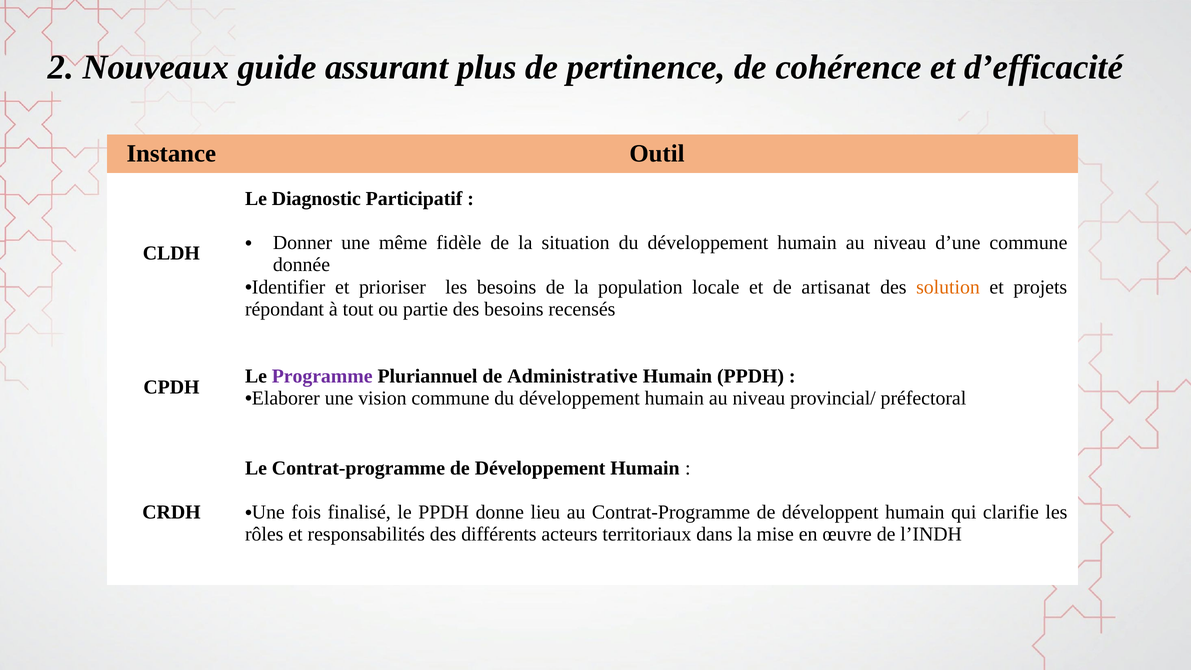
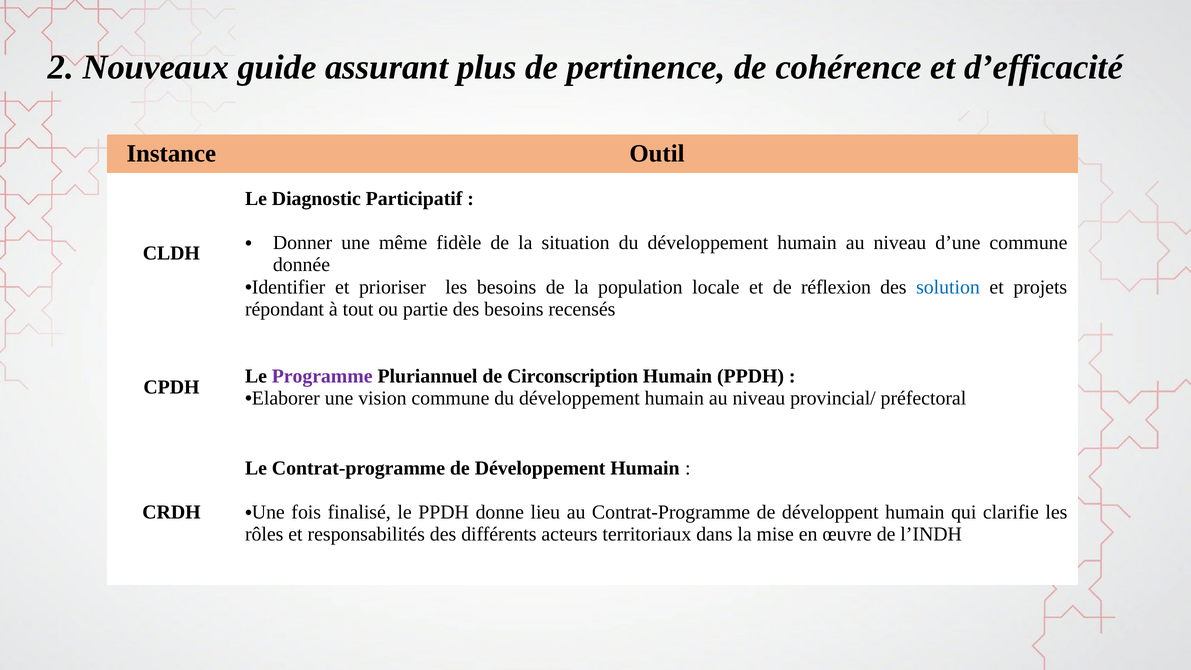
artisanat: artisanat -> réflexion (836, 287)
solution colour: orange -> blue (948, 287)
Administrative: Administrative -> Circonscription (573, 376)
